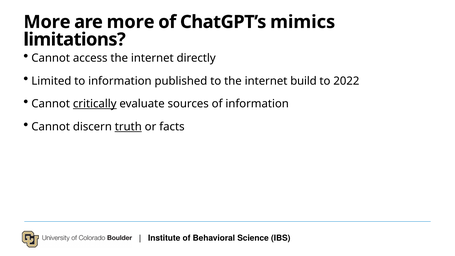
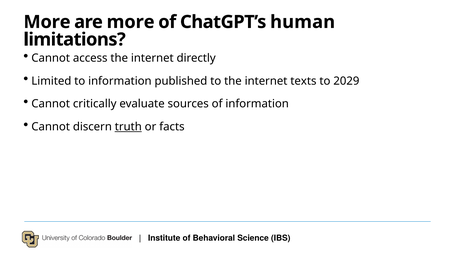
mimics: mimics -> human (303, 22)
build: build -> texts (303, 81)
2022: 2022 -> 2029 (346, 81)
critically underline: present -> none (95, 104)
